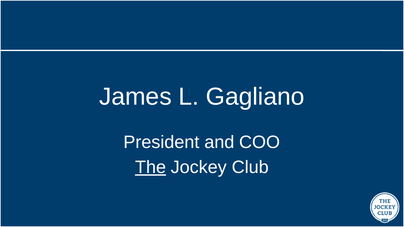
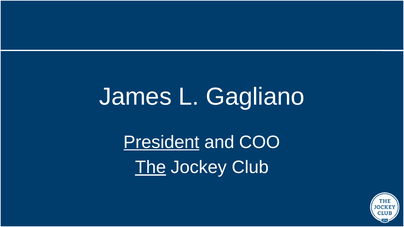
President underline: none -> present (161, 142)
